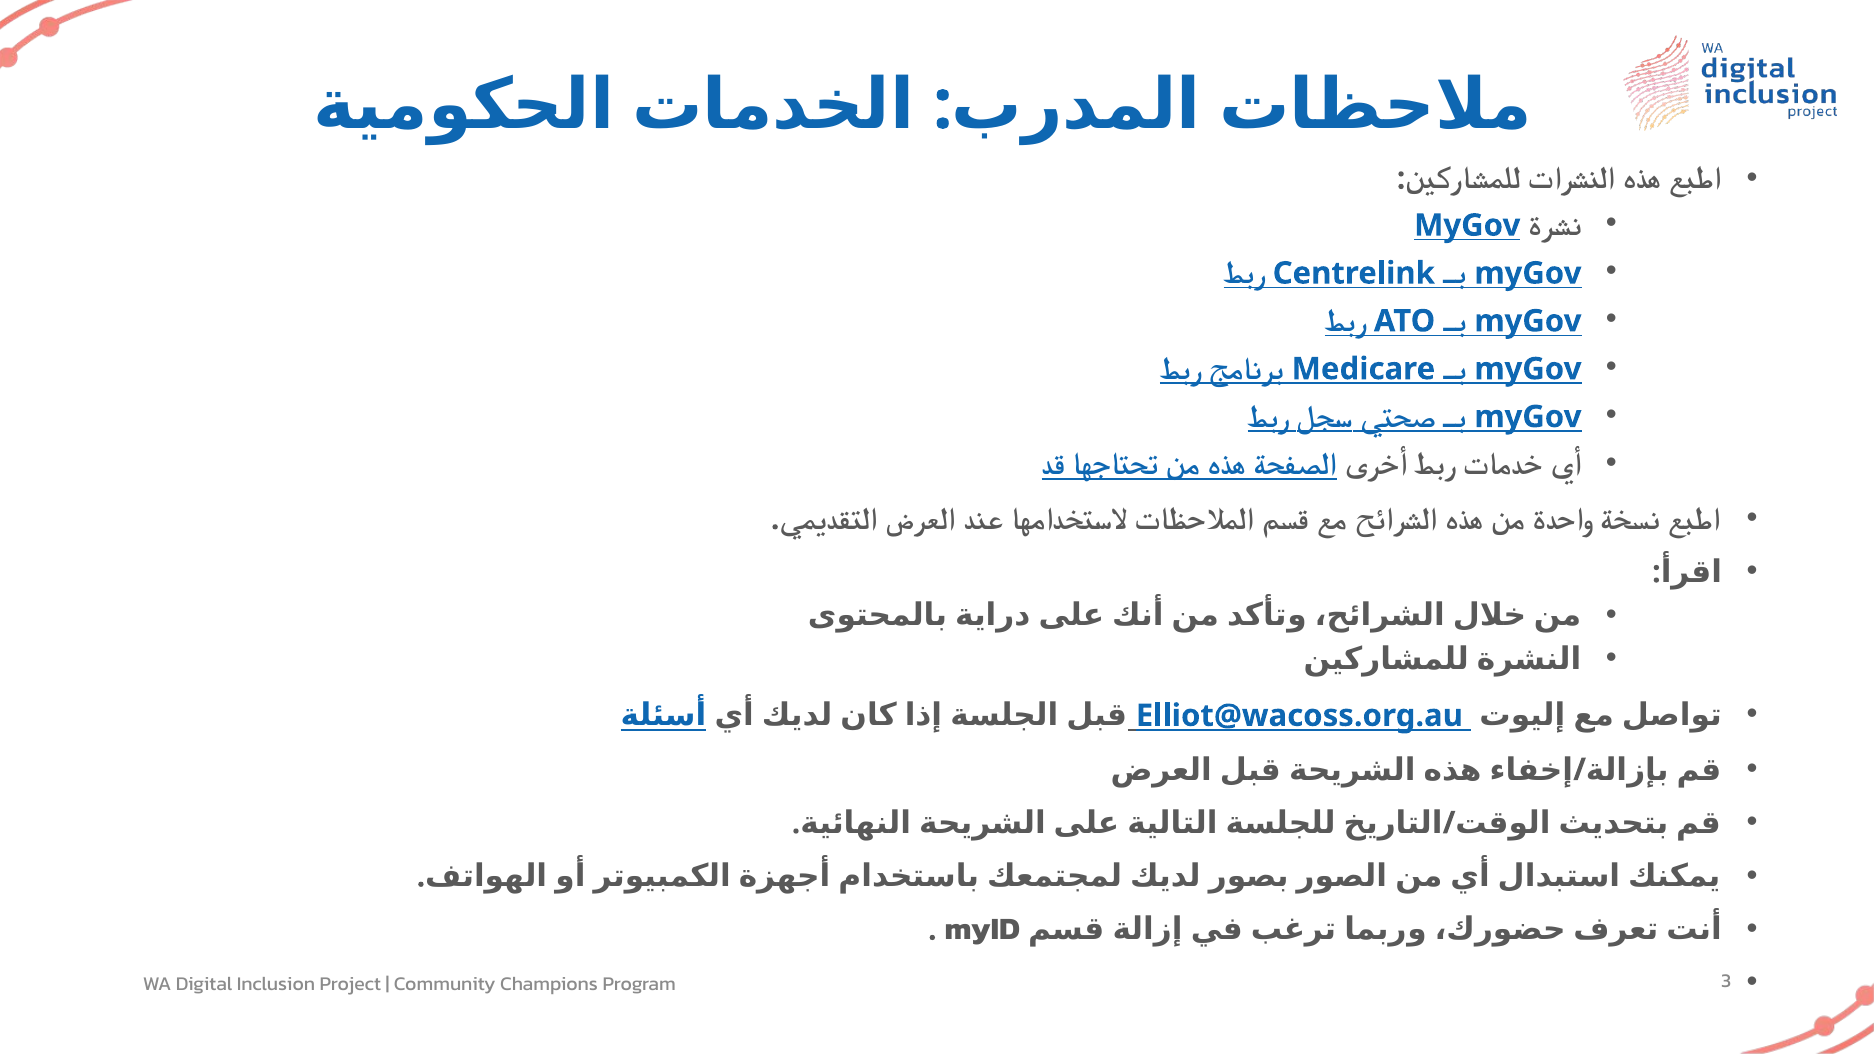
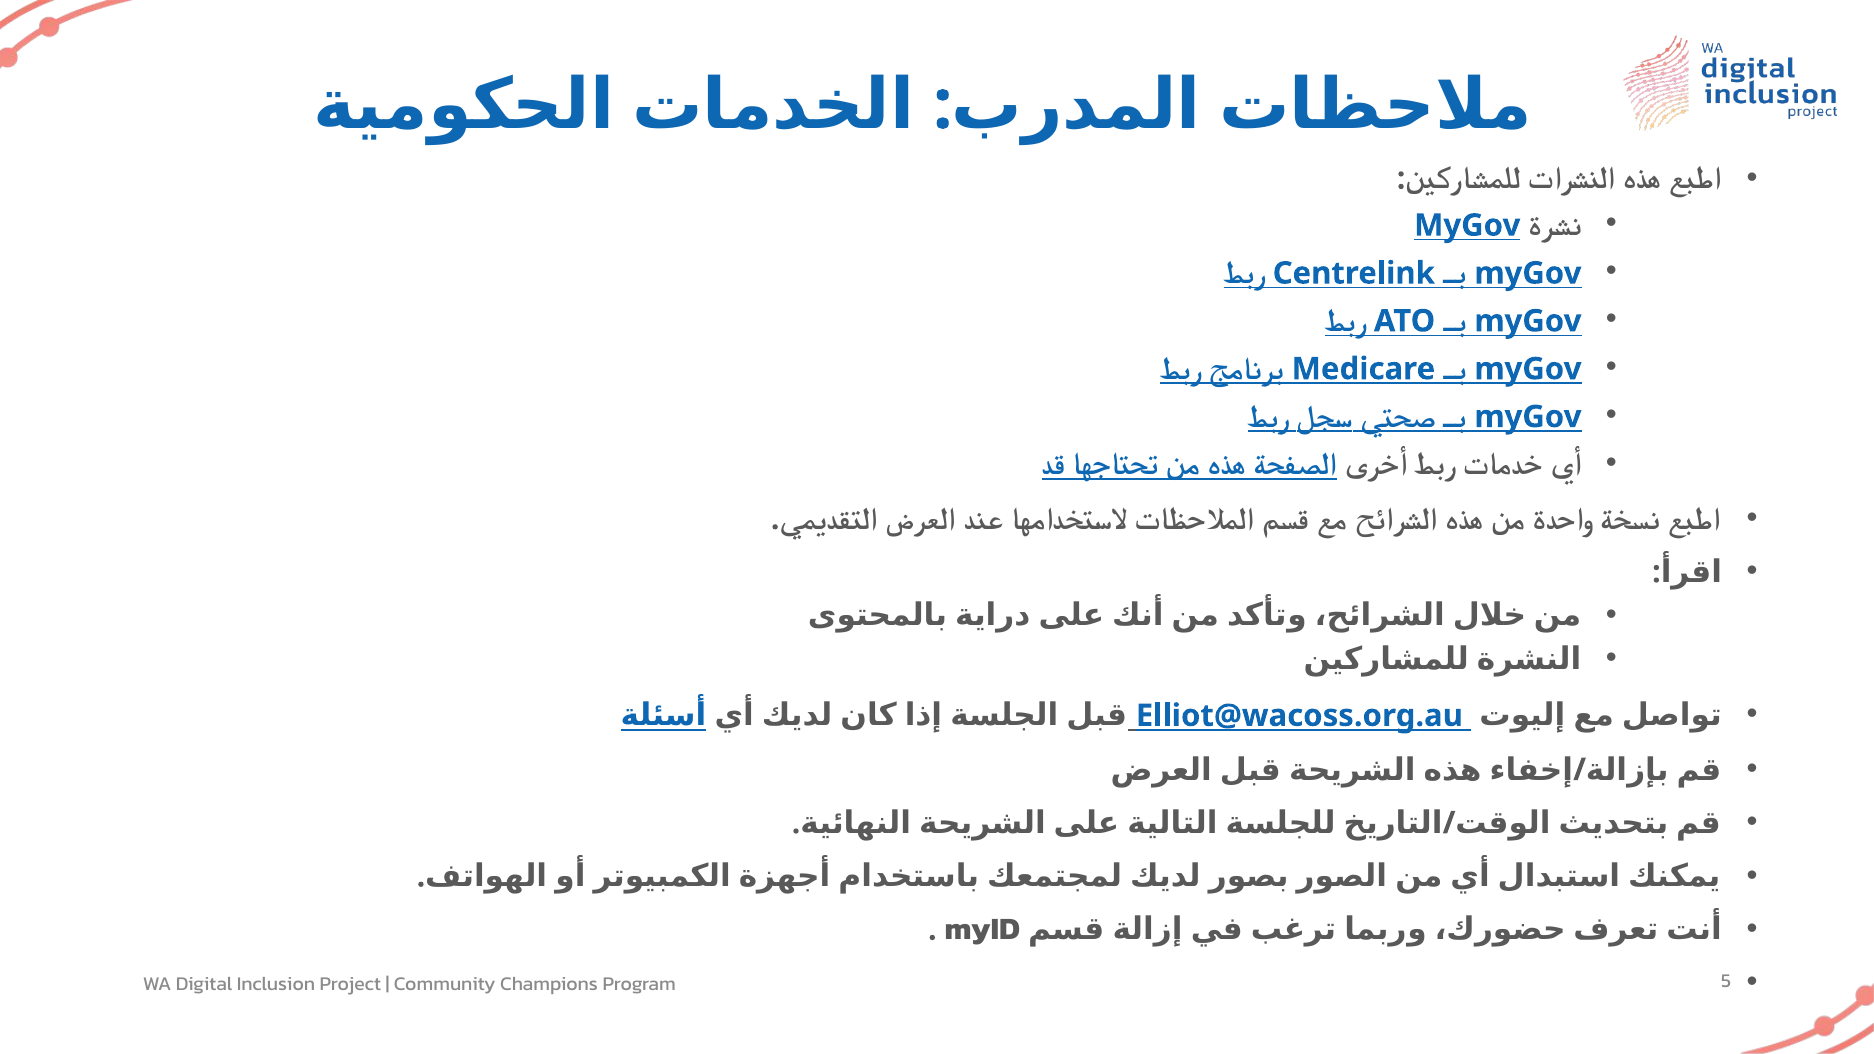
3: 3 -> 5 (1726, 982)
